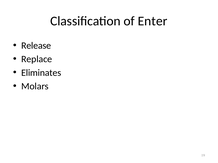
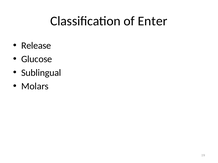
Replace: Replace -> Glucose (37, 59)
Eliminates: Eliminates -> Sublingual (41, 73)
